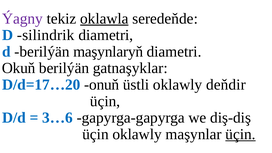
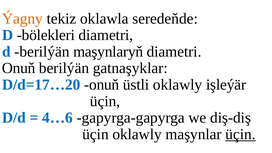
Ýagny colour: purple -> orange (22, 19)
oklawla underline: present -> none (104, 19)
silindrik: silindrik -> bölekleri (46, 35)
Okuň: Okuň -> Onuň (19, 68)
deňdir: deňdir -> işleýär (226, 85)
3…6: 3…6 -> 4…6 (57, 118)
